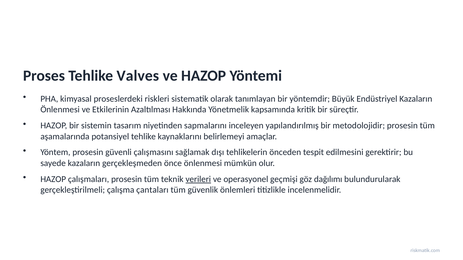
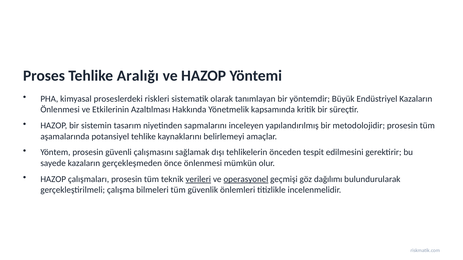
Valves: Valves -> Aralığı (138, 76)
operasyonel underline: none -> present (246, 179)
çantaları: çantaları -> bilmeleri (152, 190)
